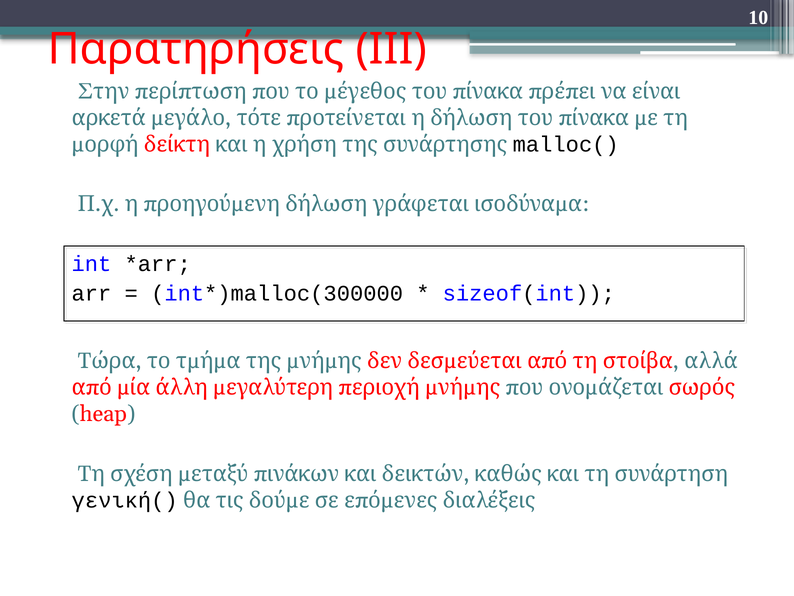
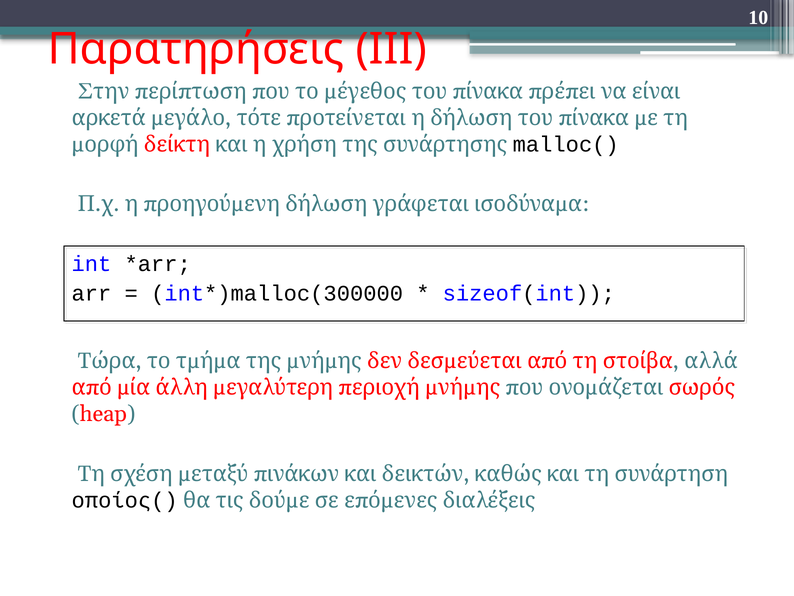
γενική(: γενική( -> οποίος( (125, 500)
